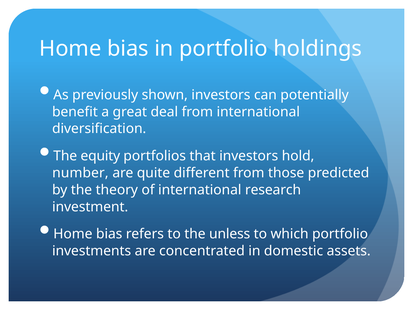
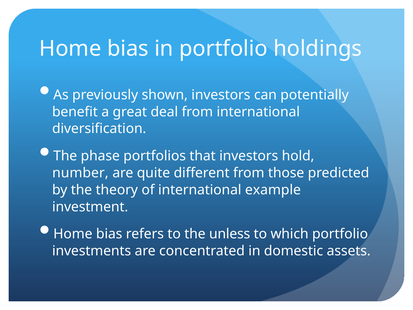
equity: equity -> phase (100, 156)
research: research -> example (273, 190)
